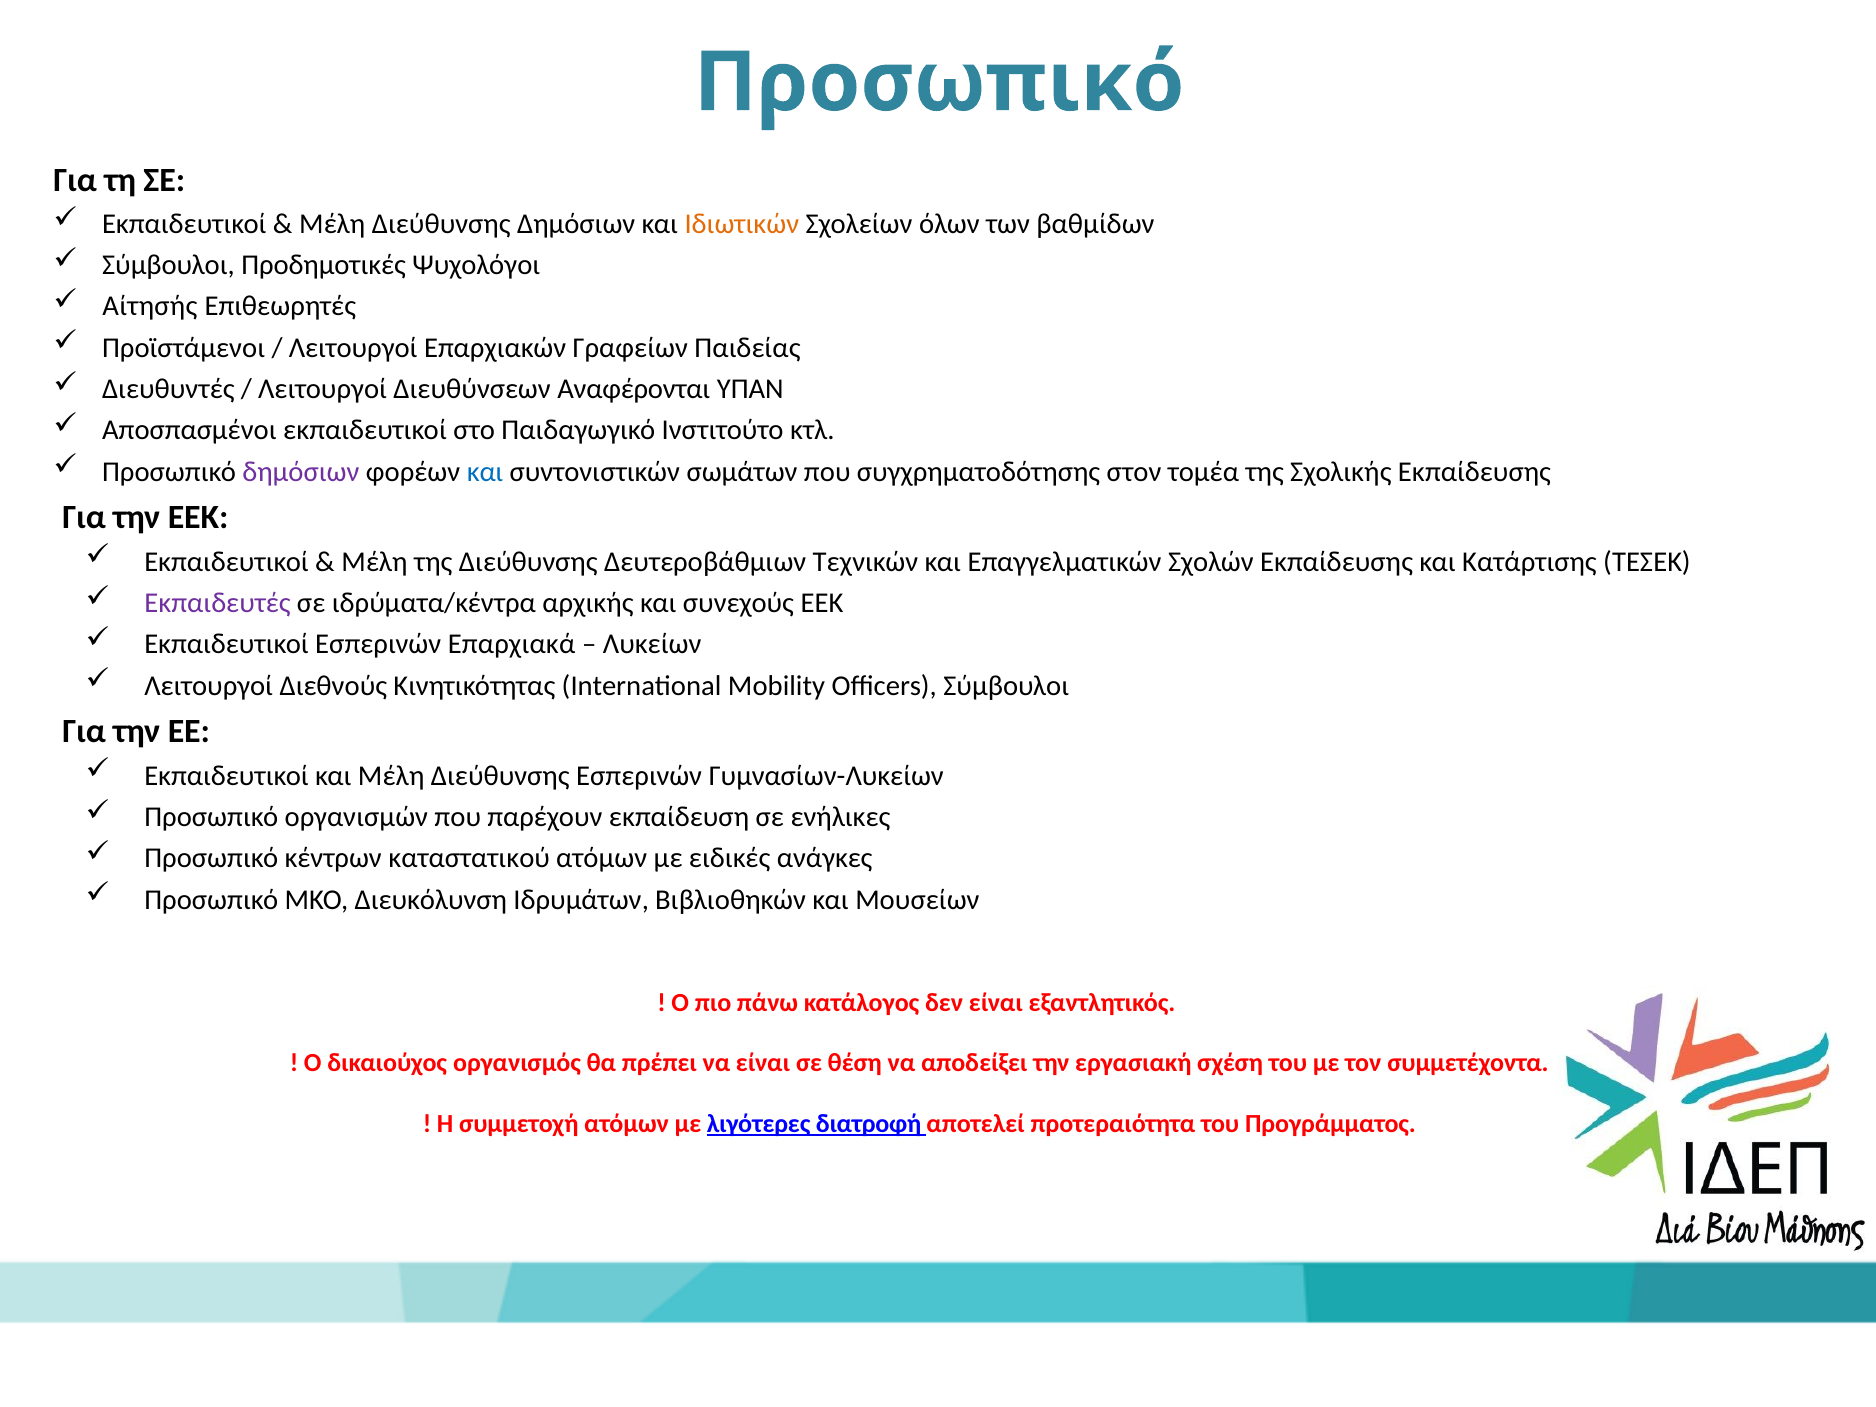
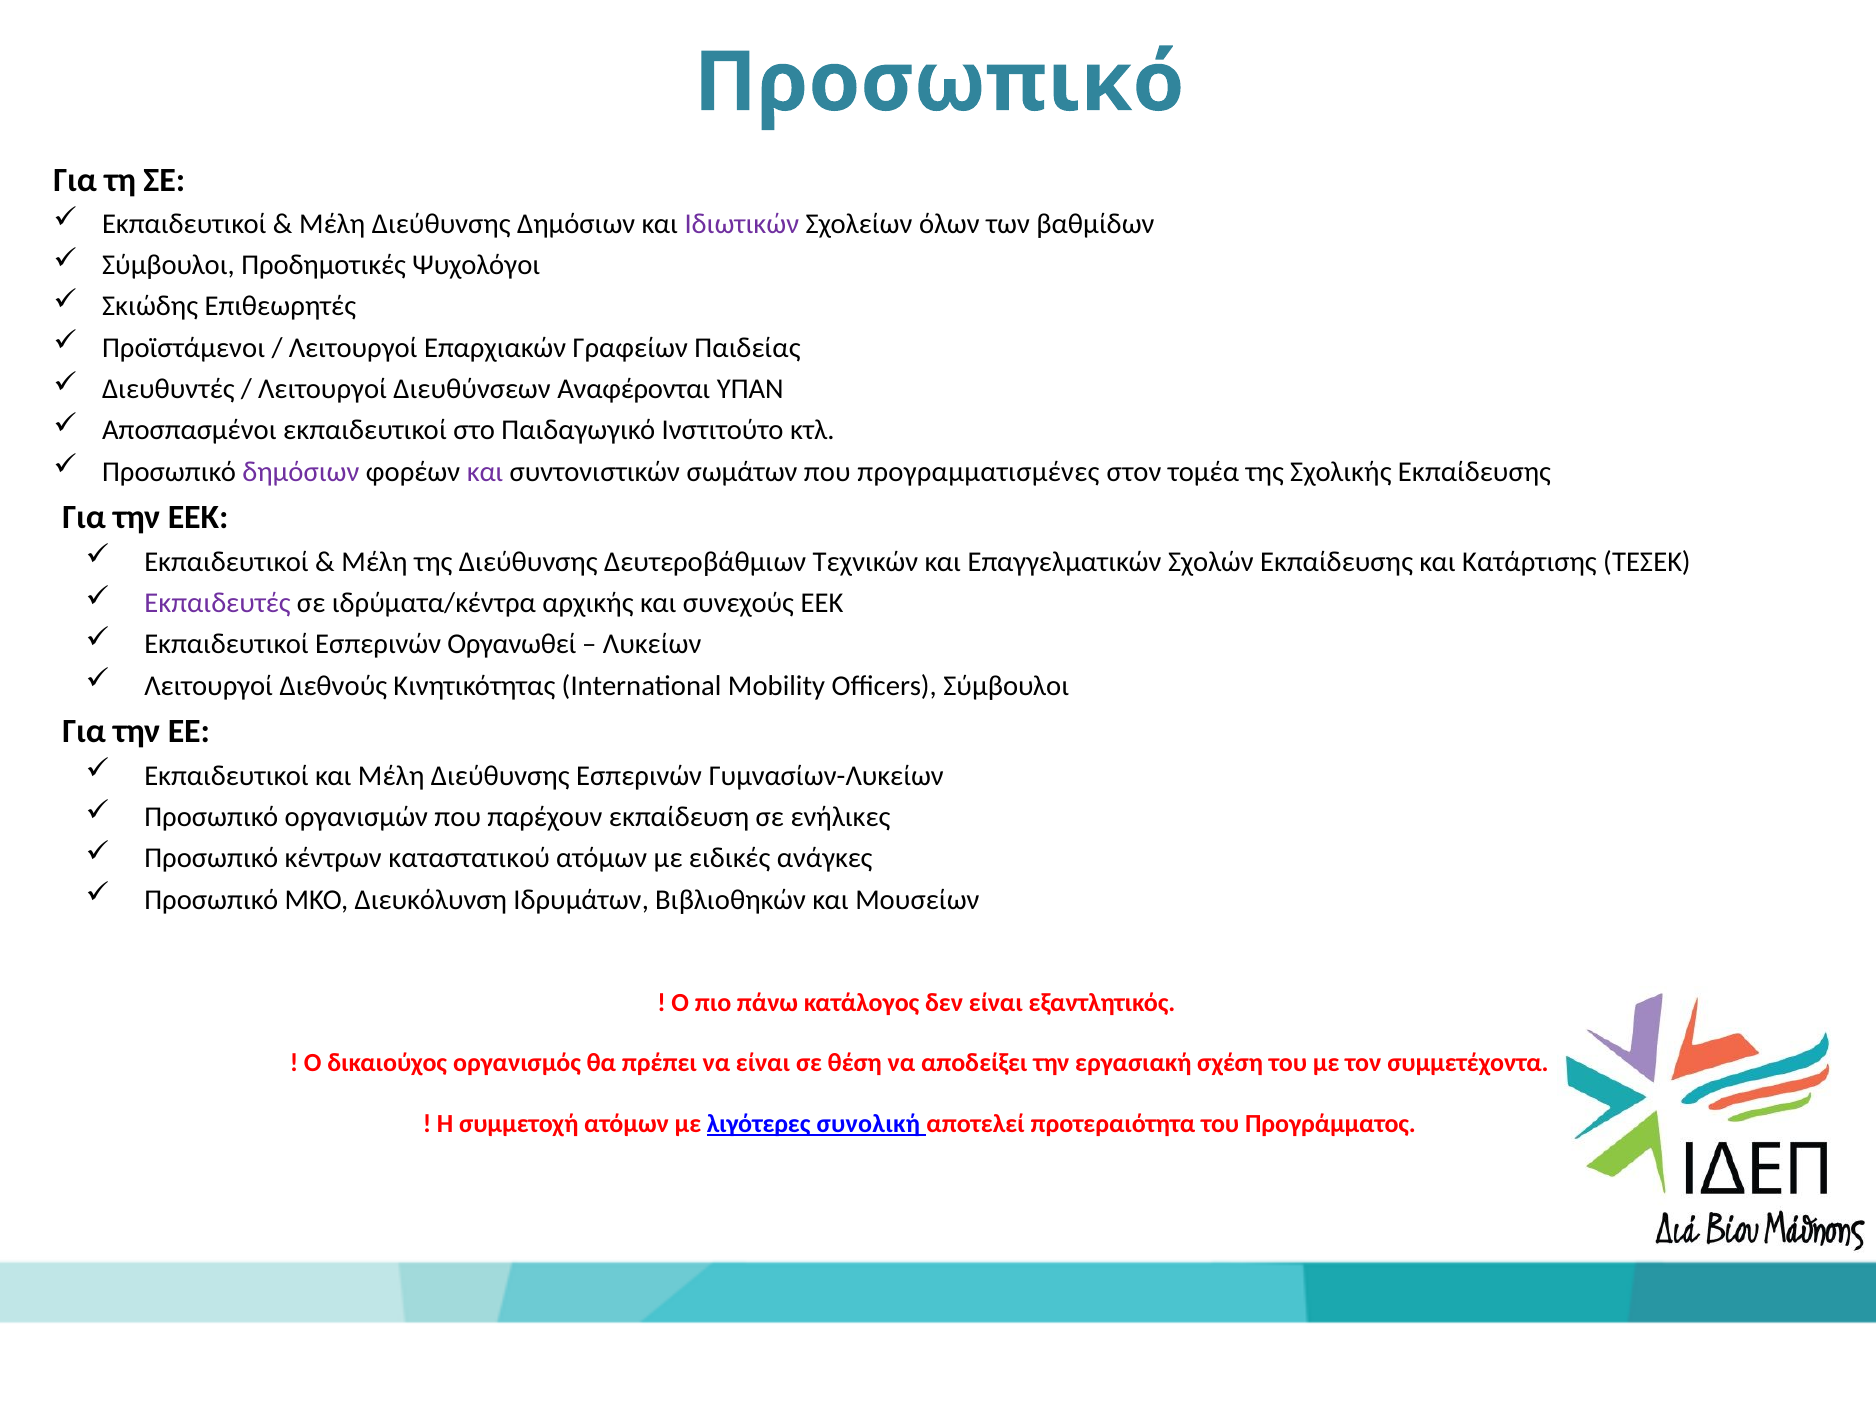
Ιδιωτικών colour: orange -> purple (742, 224)
Αίτησής: Αίτησής -> Σκιώδης (150, 307)
και colour: blue -> purple (485, 472)
συγχρηματοδότησης: συγχρηματοδότησης -> προγραμματισμένες (978, 472)
Επαρχιακά: Επαρχιακά -> Οργανωθεί (512, 644)
διατροφή: διατροφή -> συνολική (868, 1124)
